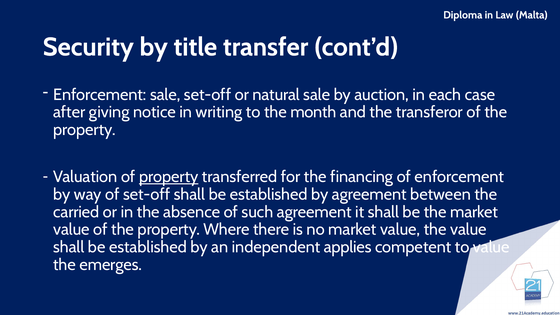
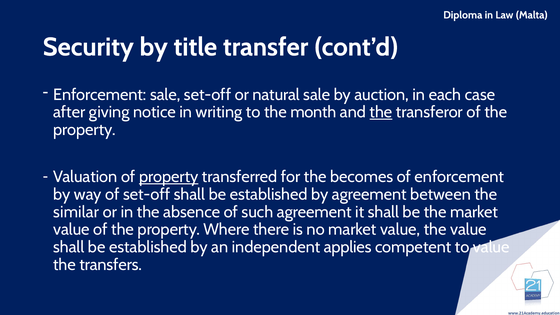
the underline: none -> present (381, 112)
financing: financing -> becomes (362, 177)
carried: carried -> similar (76, 212)
emerges: emerges -> transfers (111, 265)
